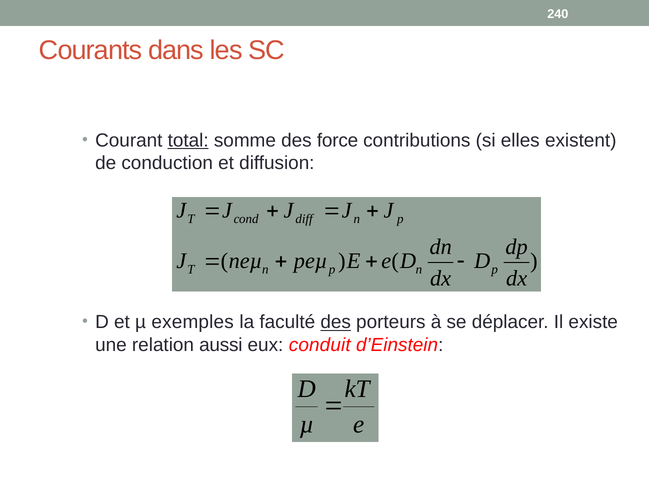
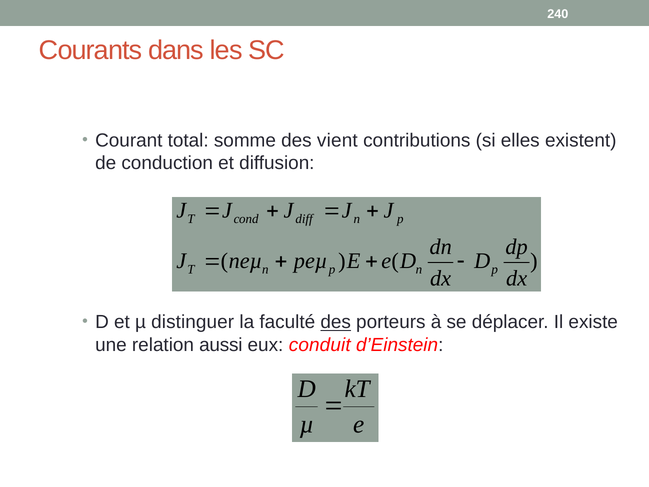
total underline: present -> none (188, 140)
force: force -> vient (337, 140)
exemples: exemples -> distinguer (193, 322)
